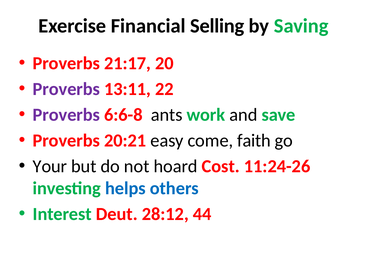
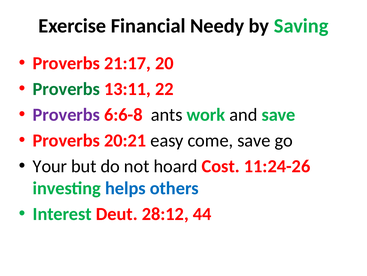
Selling: Selling -> Needy (217, 26)
Proverbs colour: purple -> green (66, 89)
come faith: faith -> save (254, 140)
